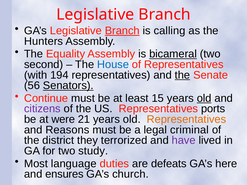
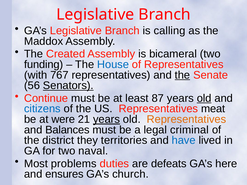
Branch underline: present -> none (122, 31)
Hunters: Hunters -> Maddox (44, 41)
Equality: Equality -> Created (66, 54)
bicameral underline: present -> none (173, 54)
second: second -> funding (44, 65)
194: 194 -> 767 (59, 75)
15: 15 -> 87 (158, 98)
citizens colour: purple -> blue (42, 109)
ports: ports -> meat (213, 109)
years underline: none -> present (106, 119)
Reasons: Reasons -> Balances (67, 130)
terrorized: terrorized -> territories (124, 141)
have colour: purple -> blue (184, 141)
study: study -> naval (93, 151)
language: language -> problems (74, 164)
